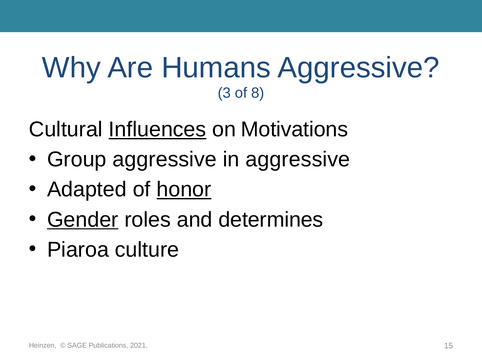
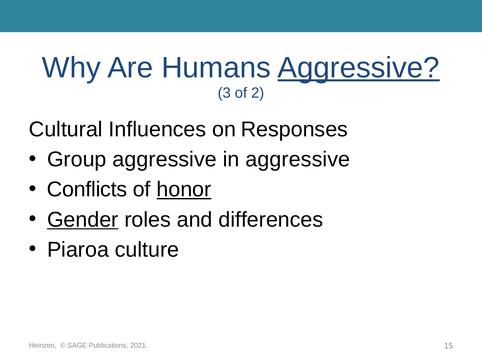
Aggressive underline: none -> present (359, 68)
8: 8 -> 2 (258, 93)
Influences underline: present -> none (157, 129)
Motivations: Motivations -> Responses (294, 129)
Adapted: Adapted -> Conflicts (87, 189)
determines: determines -> differences (271, 219)
